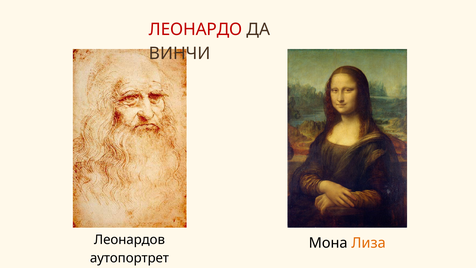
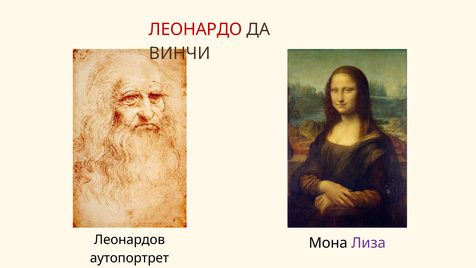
Лиза colour: orange -> purple (369, 243)
